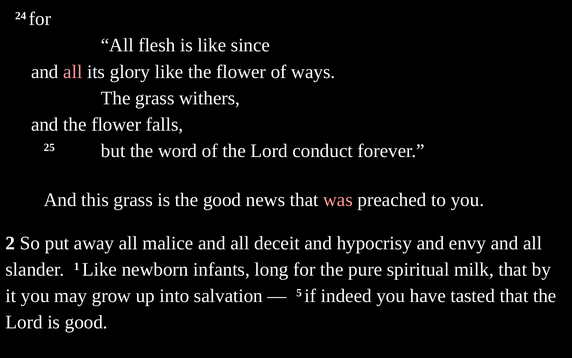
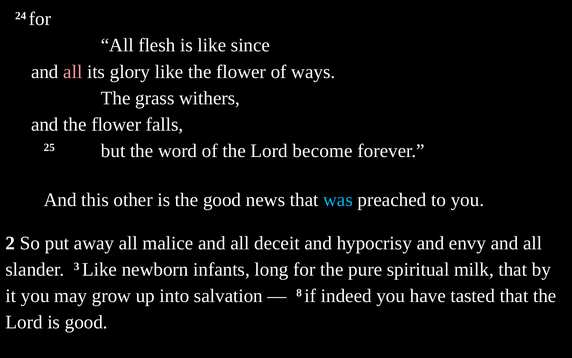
conduct: conduct -> become (323, 151)
this grass: grass -> other (133, 200)
was colour: pink -> light blue (338, 200)
1: 1 -> 3 (77, 266)
5: 5 -> 8 (299, 292)
